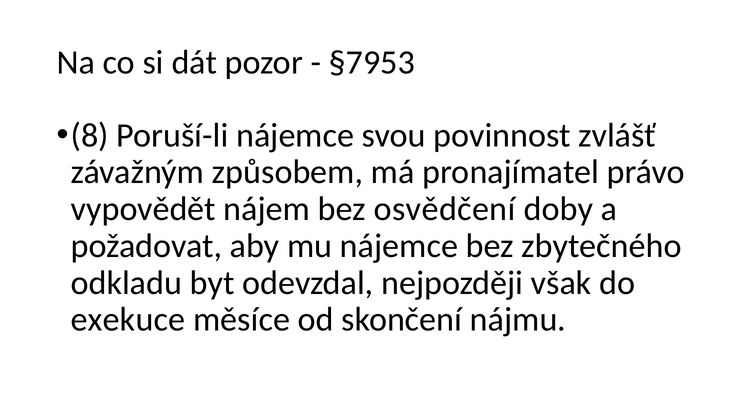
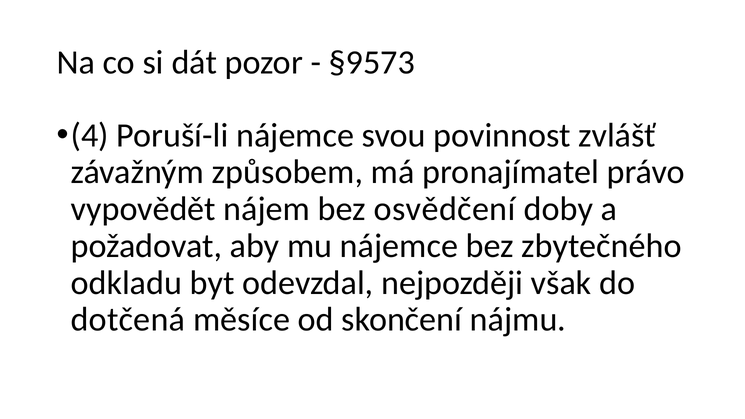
§7953: §7953 -> §9573 (372, 63)
8: 8 -> 4 (90, 135)
exekuce: exekuce -> dotčená (128, 320)
